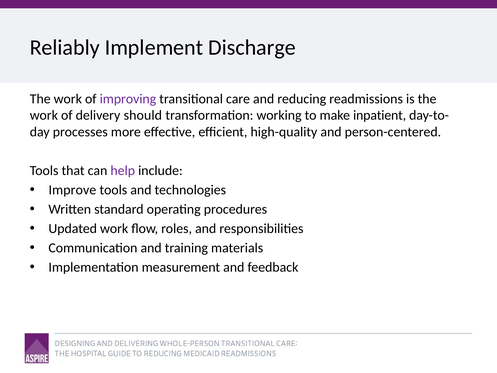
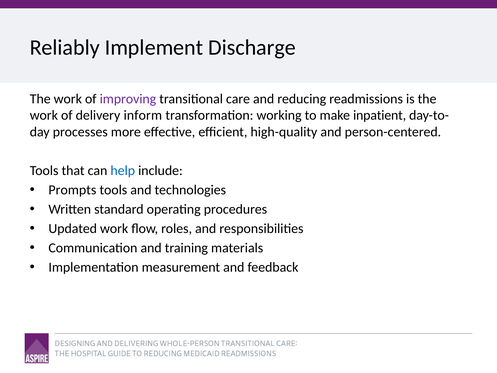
should: should -> inform (143, 115)
help colour: purple -> blue (123, 171)
Improve: Improve -> Prompts (72, 190)
